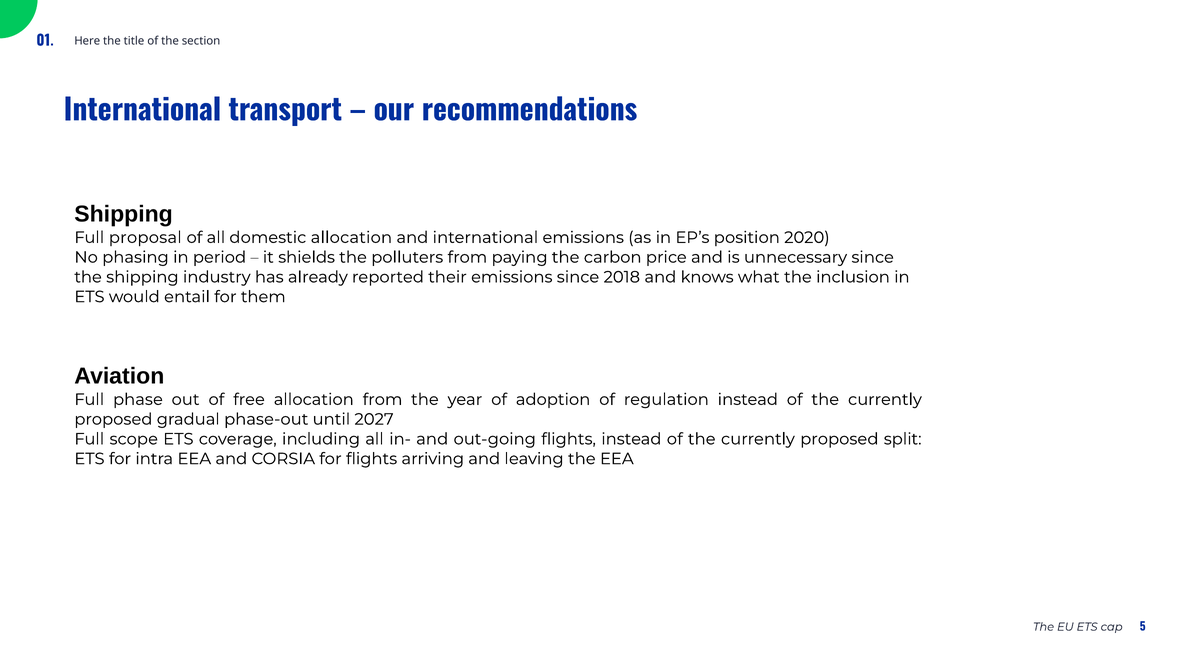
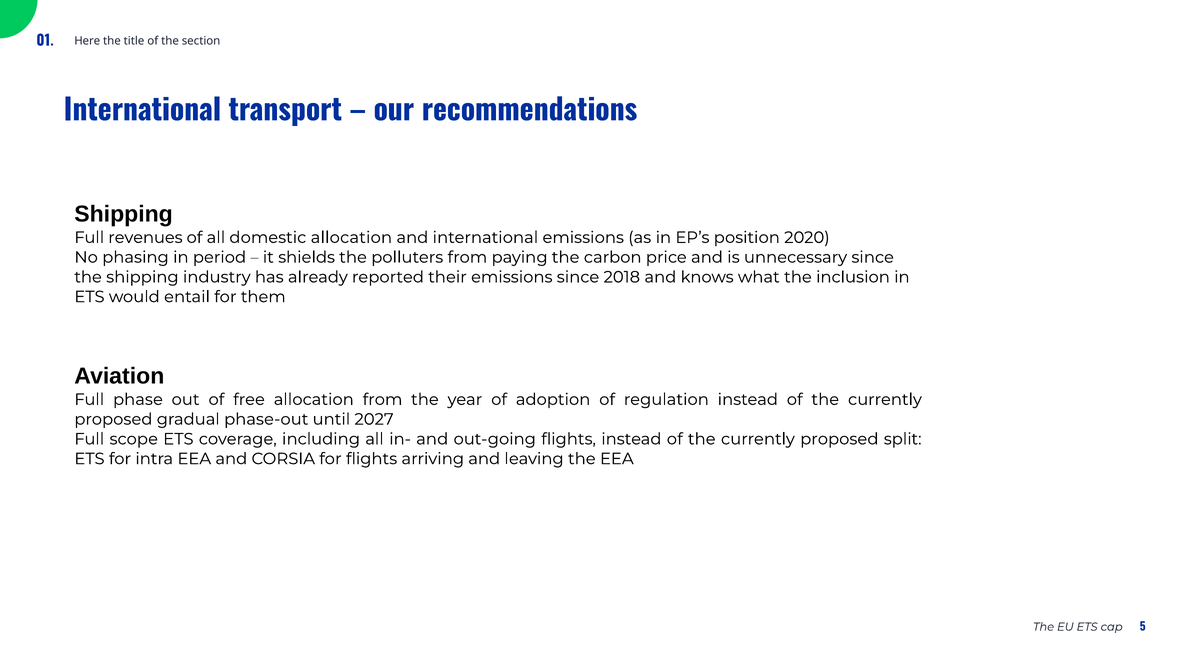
proposal: proposal -> revenues (145, 238)
